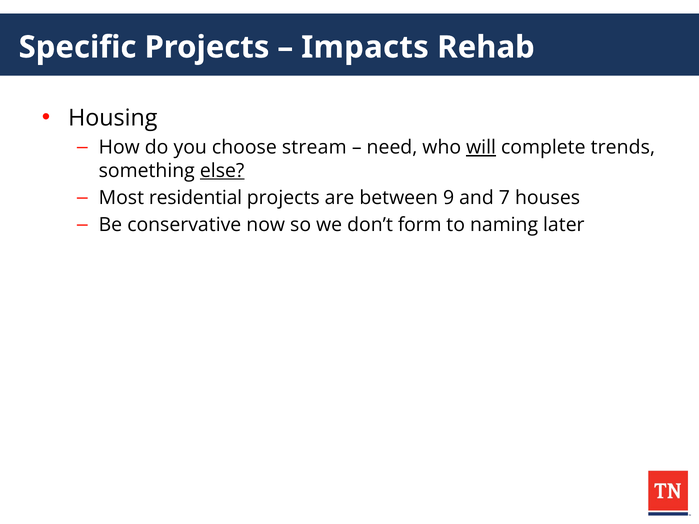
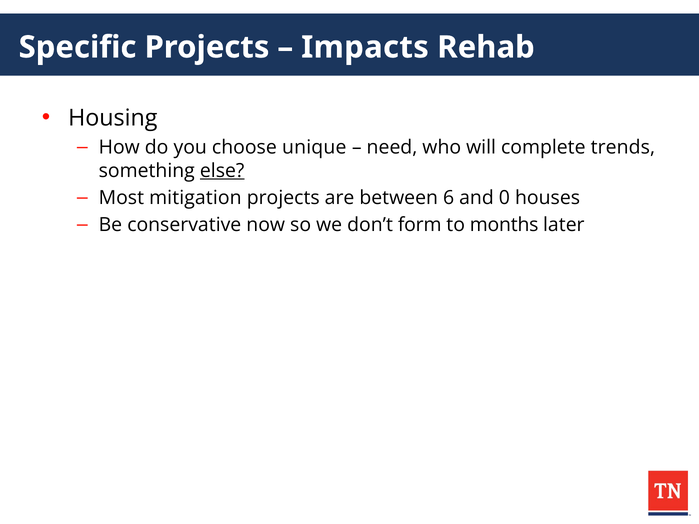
stream: stream -> unique (314, 147)
will underline: present -> none (481, 147)
residential: residential -> mitigation (195, 198)
9: 9 -> 6 (449, 198)
7: 7 -> 0 (504, 198)
naming: naming -> months (504, 225)
